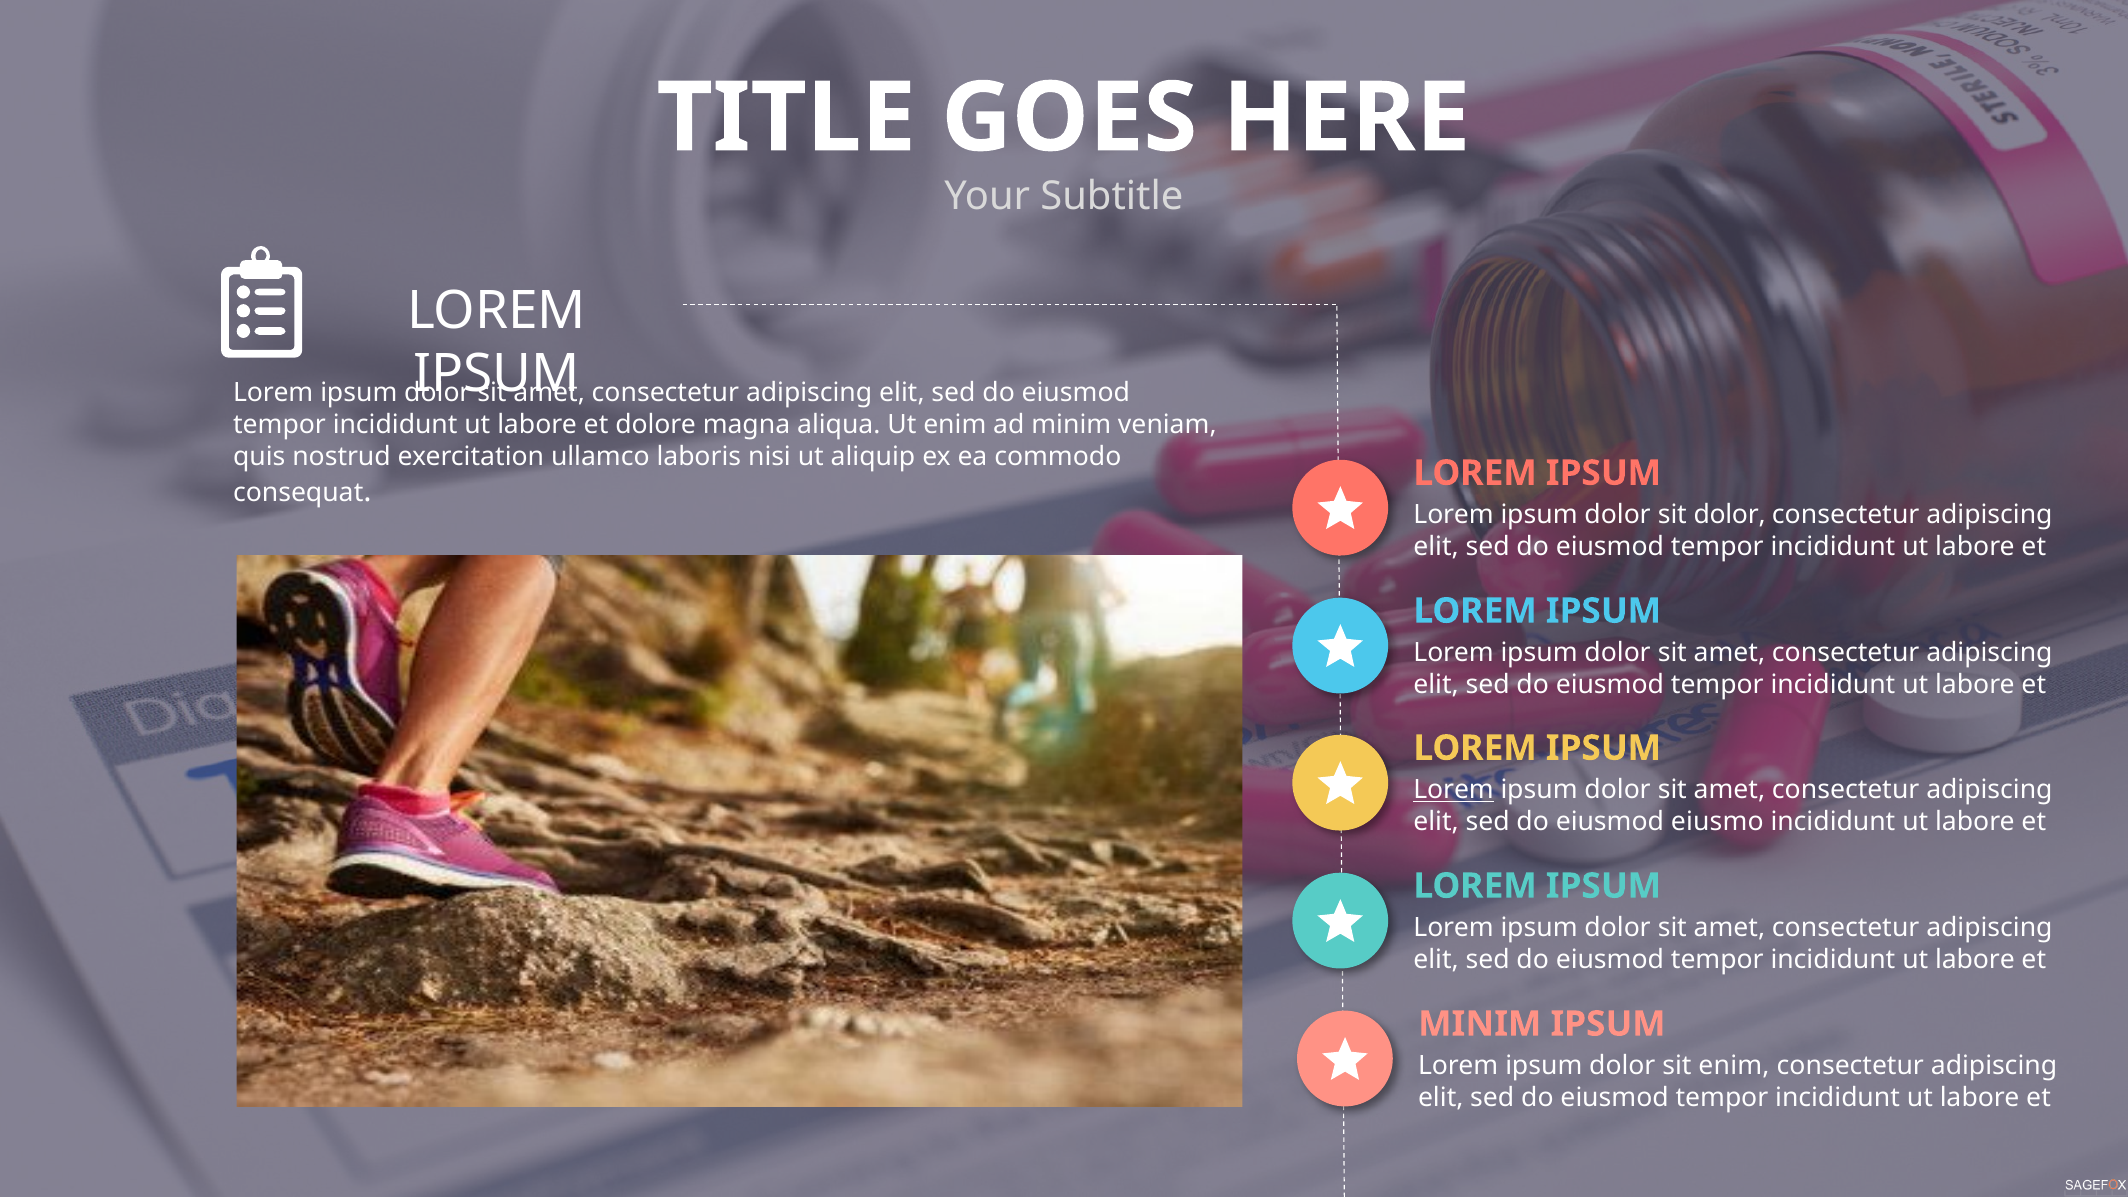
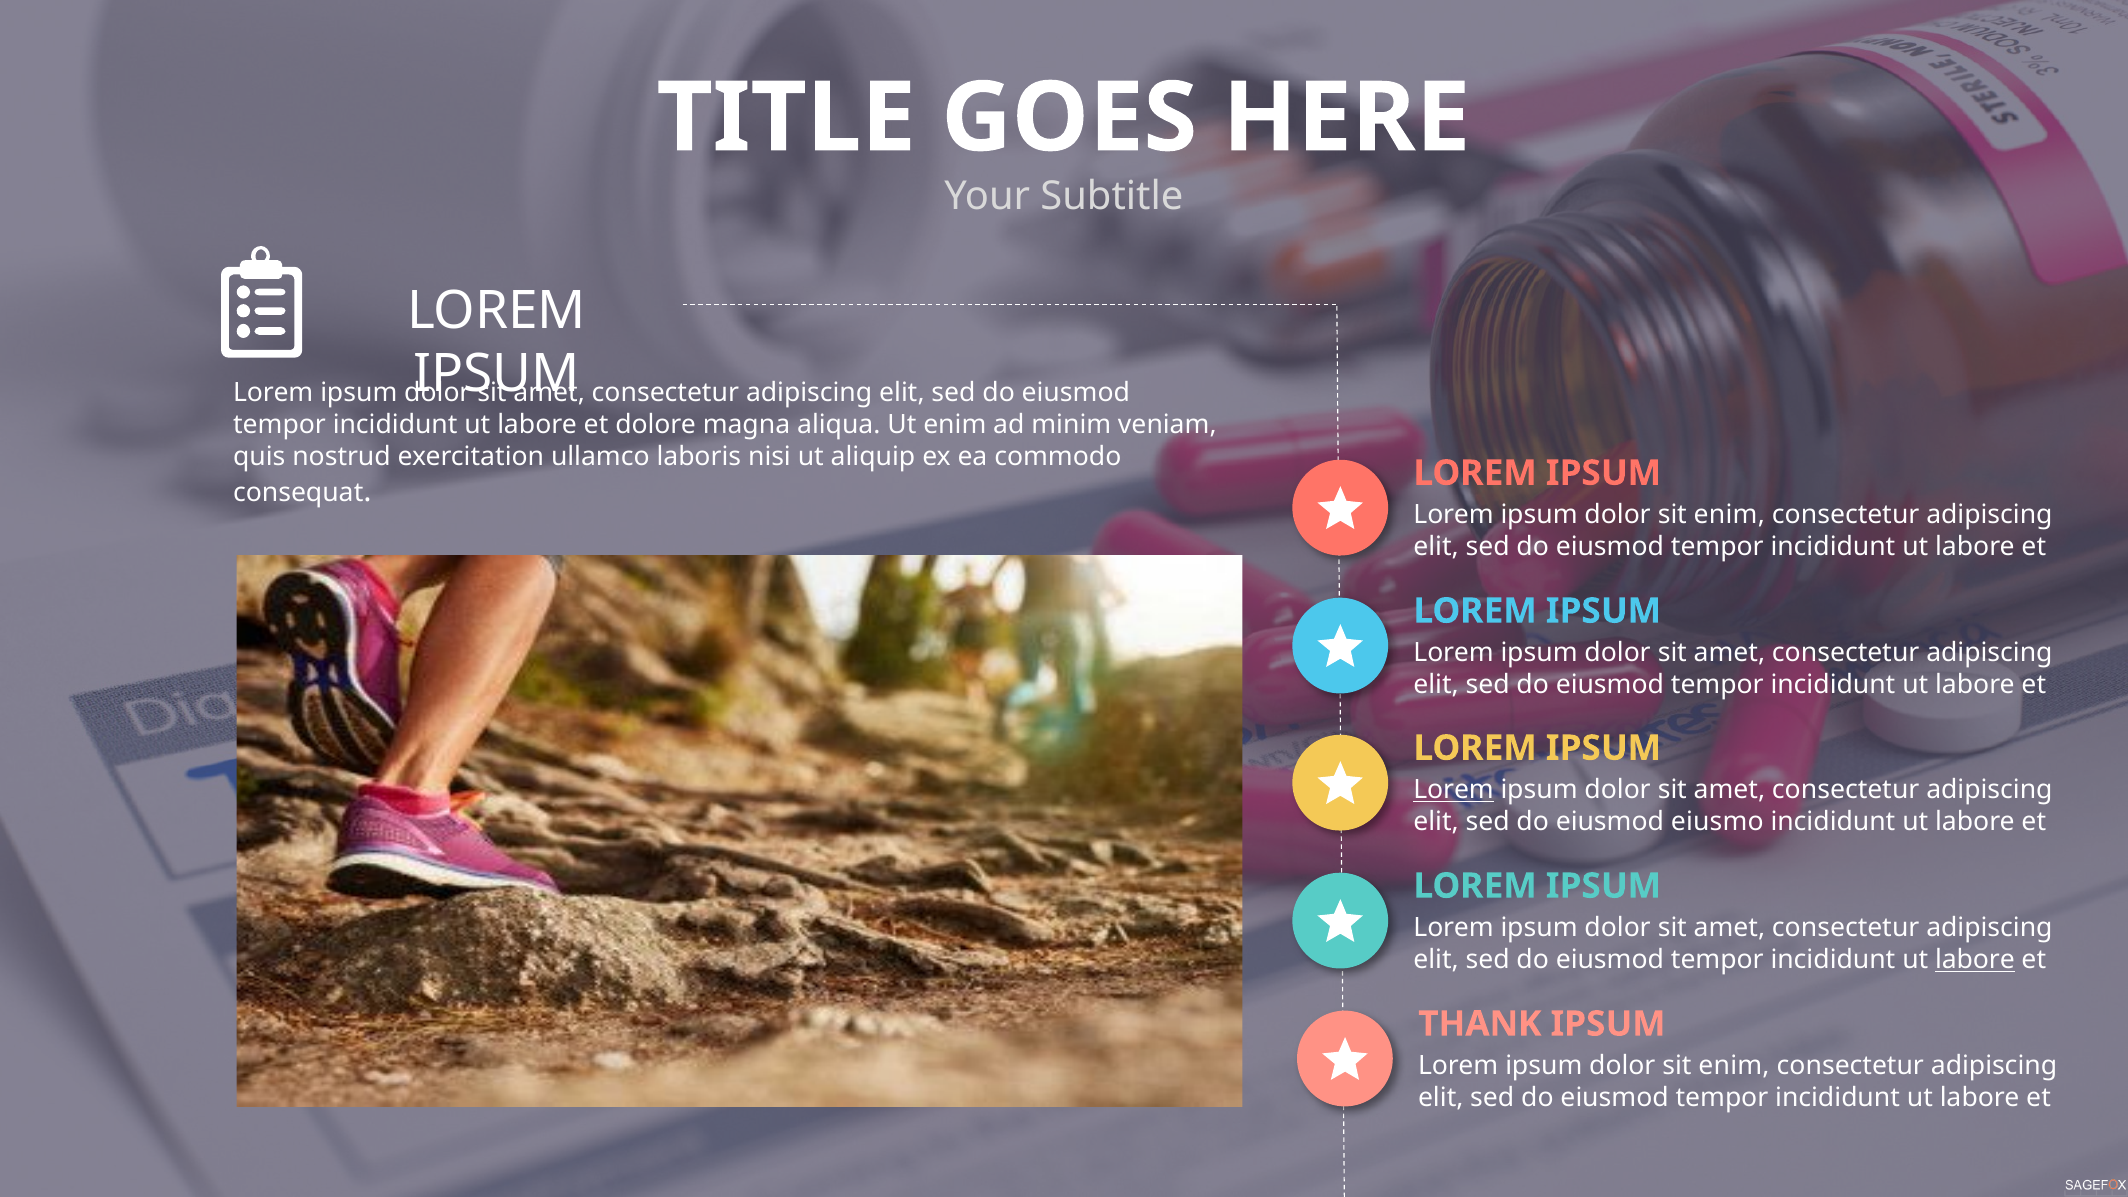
dolor: dolor -> enim (1729, 515)
labore underline: none -> present (1975, 960)
MINIM: MINIM -> THANK (1480, 1024)
